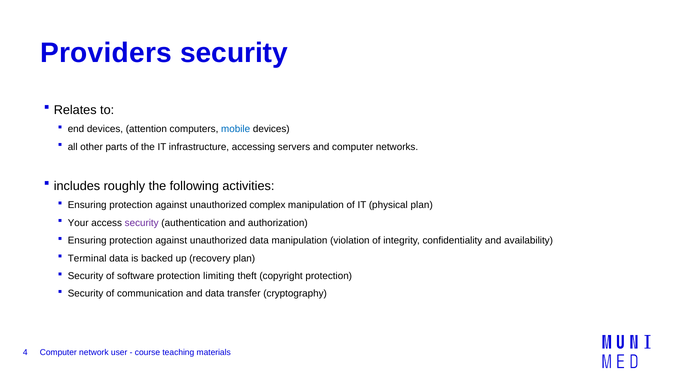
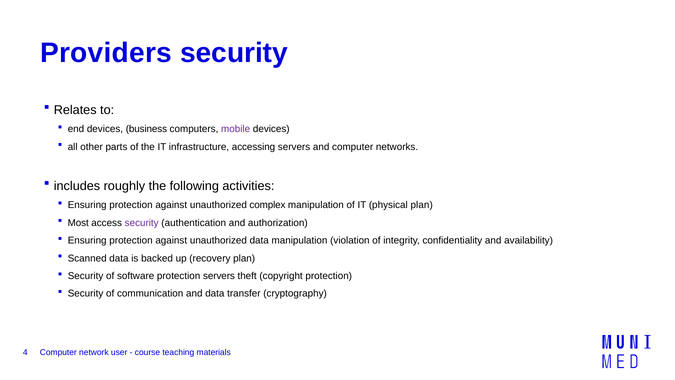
attention: attention -> business (146, 129)
mobile colour: blue -> purple (236, 129)
Your: Your -> Most (78, 223)
Terminal: Terminal -> Scanned (87, 258)
protection limiting: limiting -> servers (219, 276)
